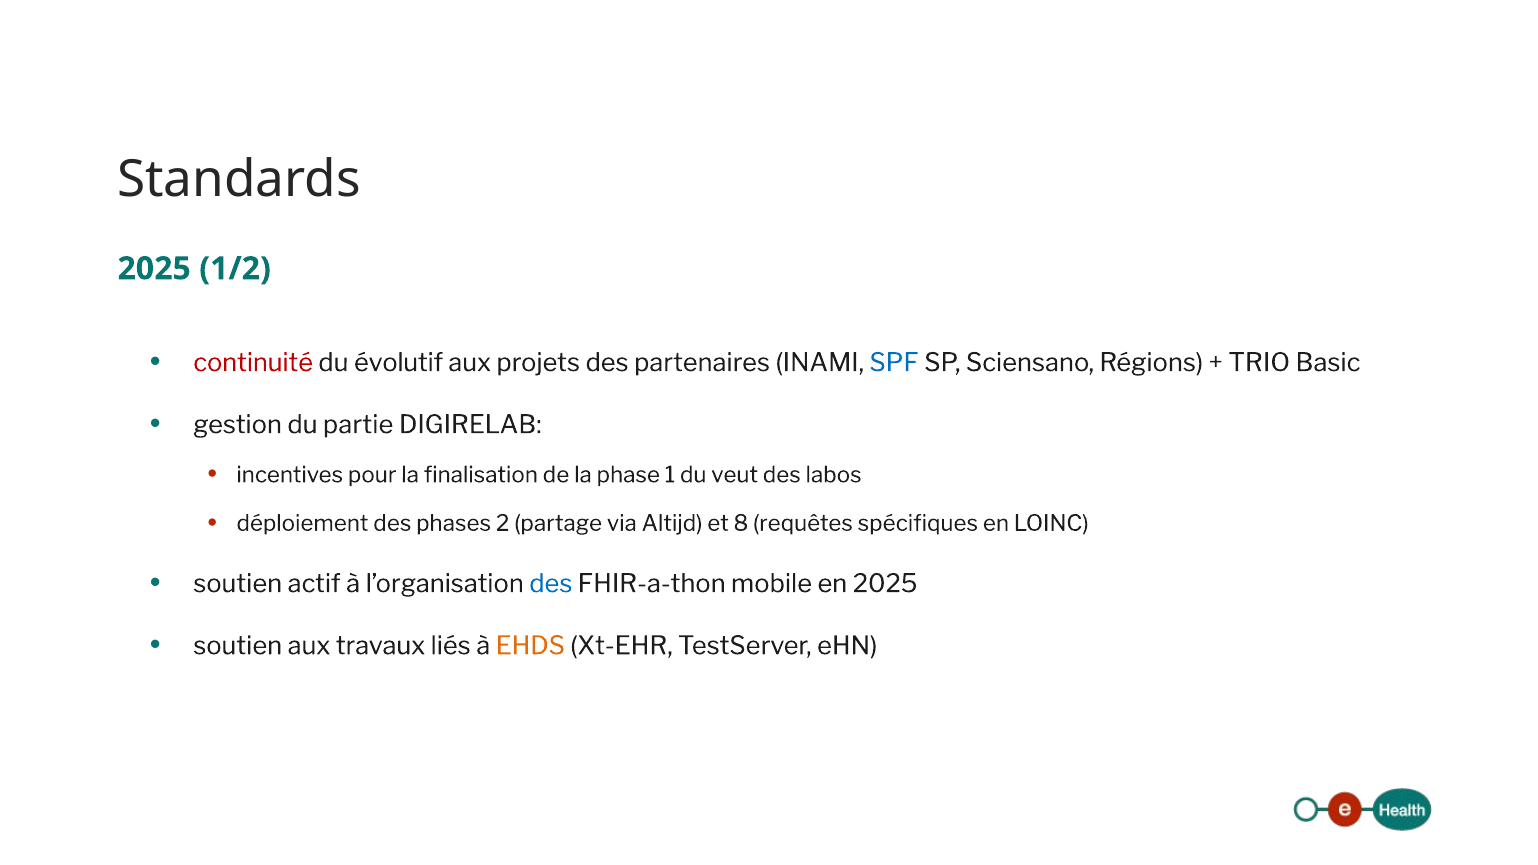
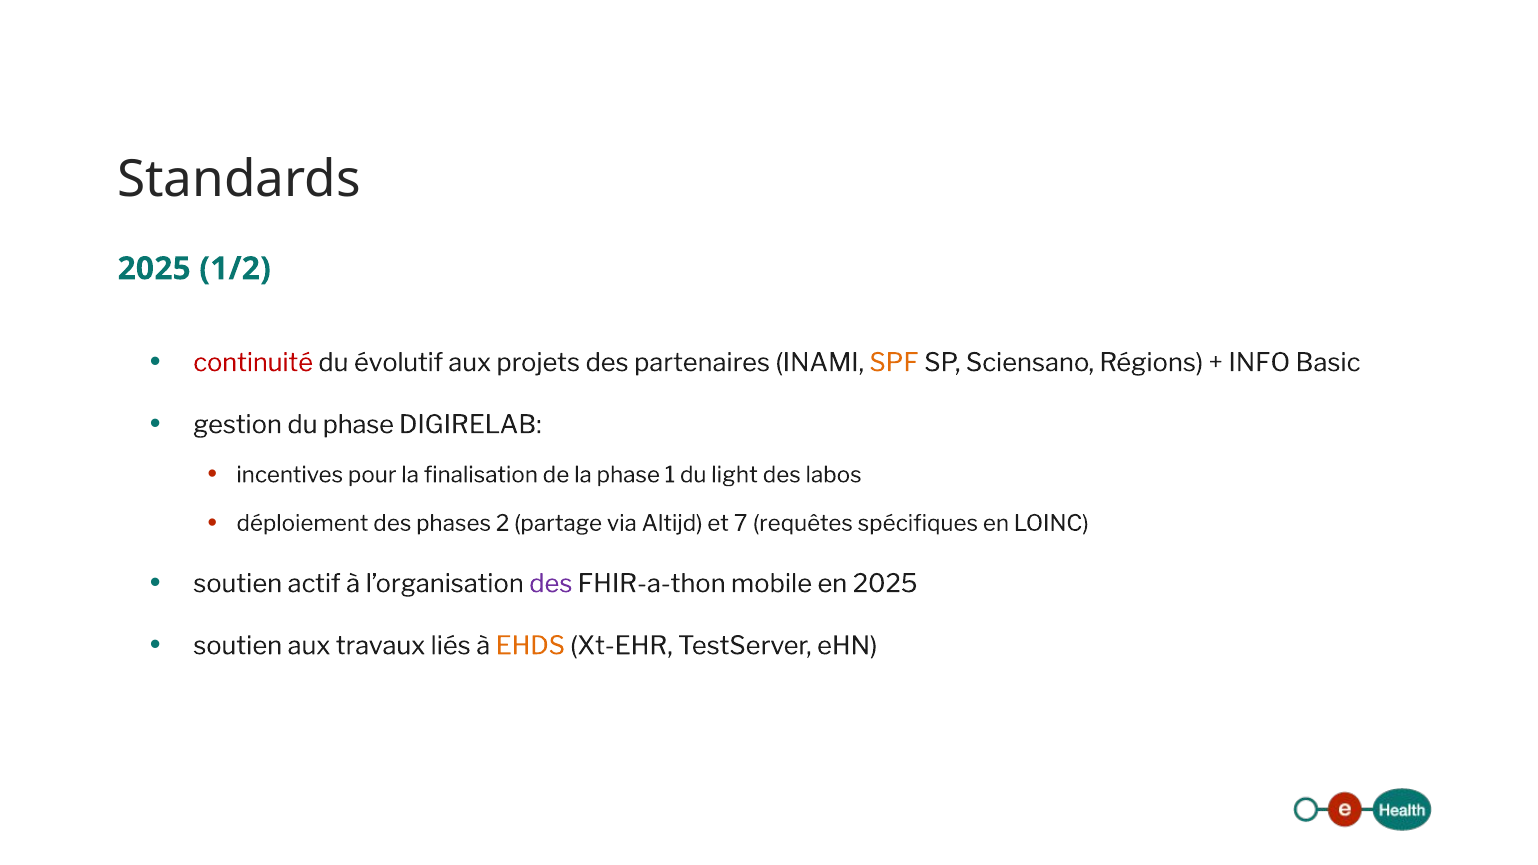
SPF colour: blue -> orange (894, 363)
TRIO: TRIO -> INFO (1259, 363)
du partie: partie -> phase (358, 425)
veut: veut -> light (735, 475)
8: 8 -> 7 (741, 523)
des colour: blue -> purple (551, 584)
